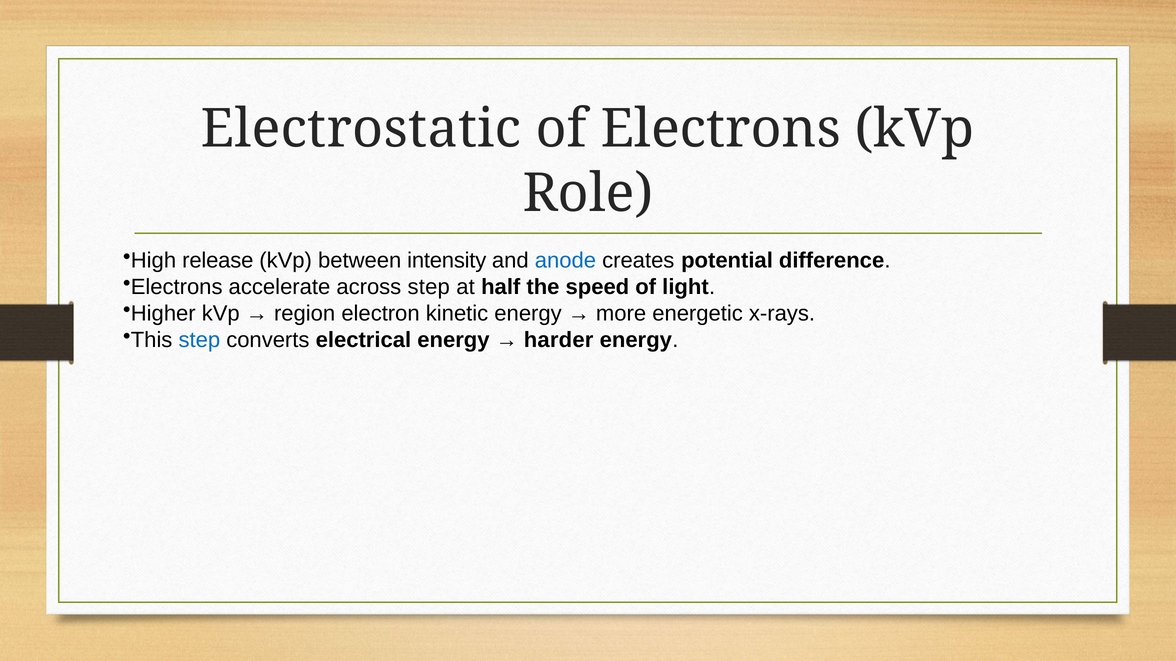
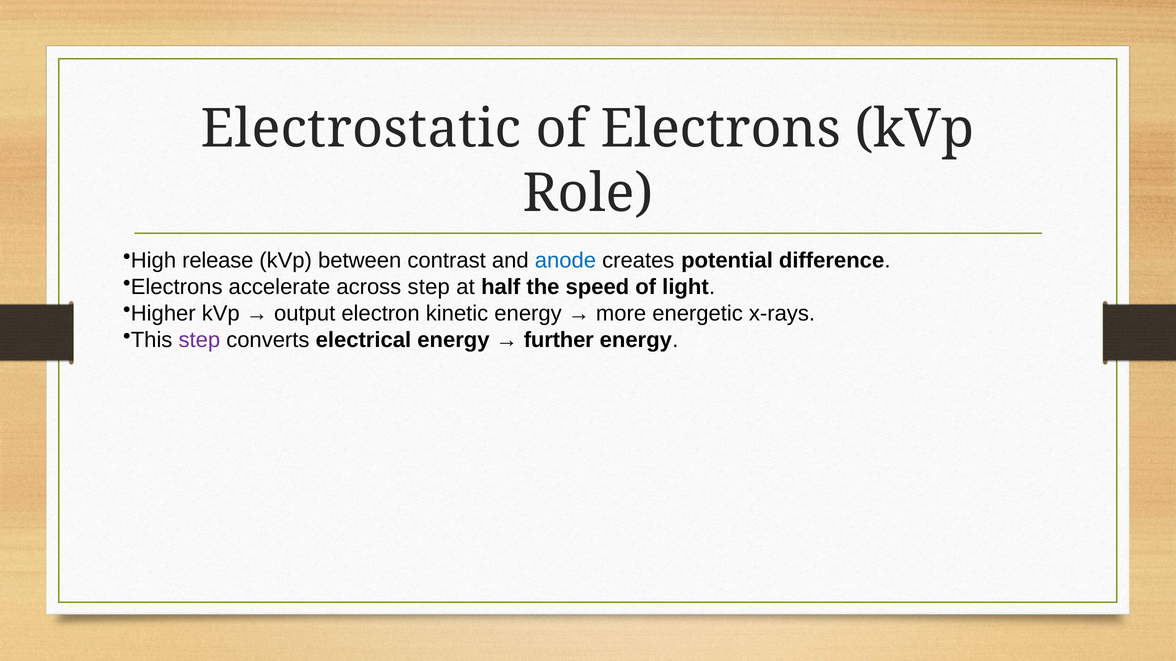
intensity: intensity -> contrast (447, 261)
region: region -> output (305, 314)
step colour: blue -> purple (199, 340)
harder: harder -> further (559, 340)
